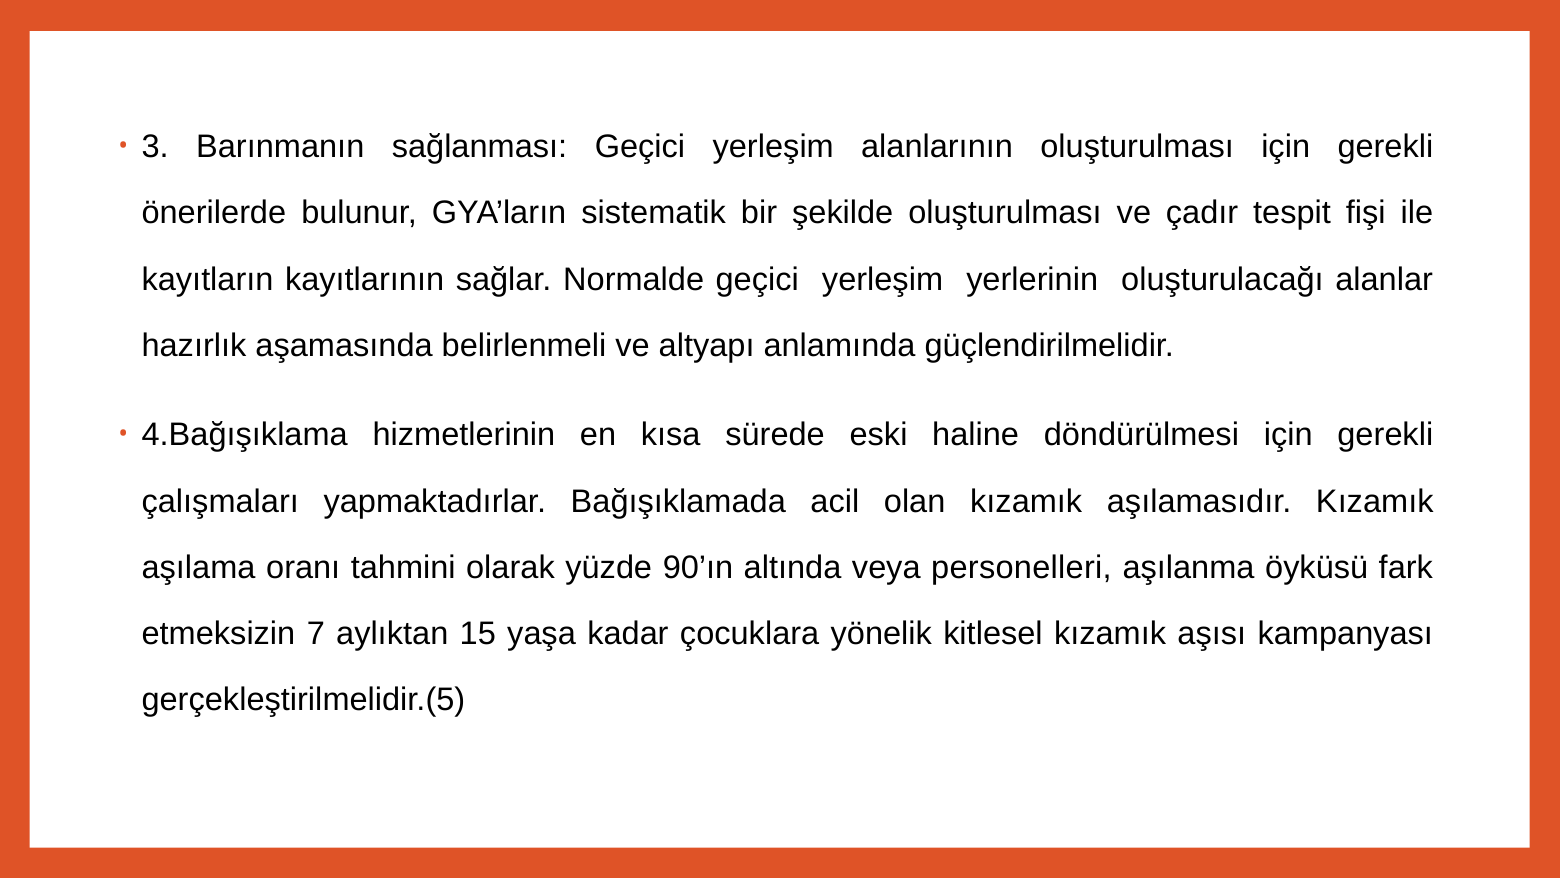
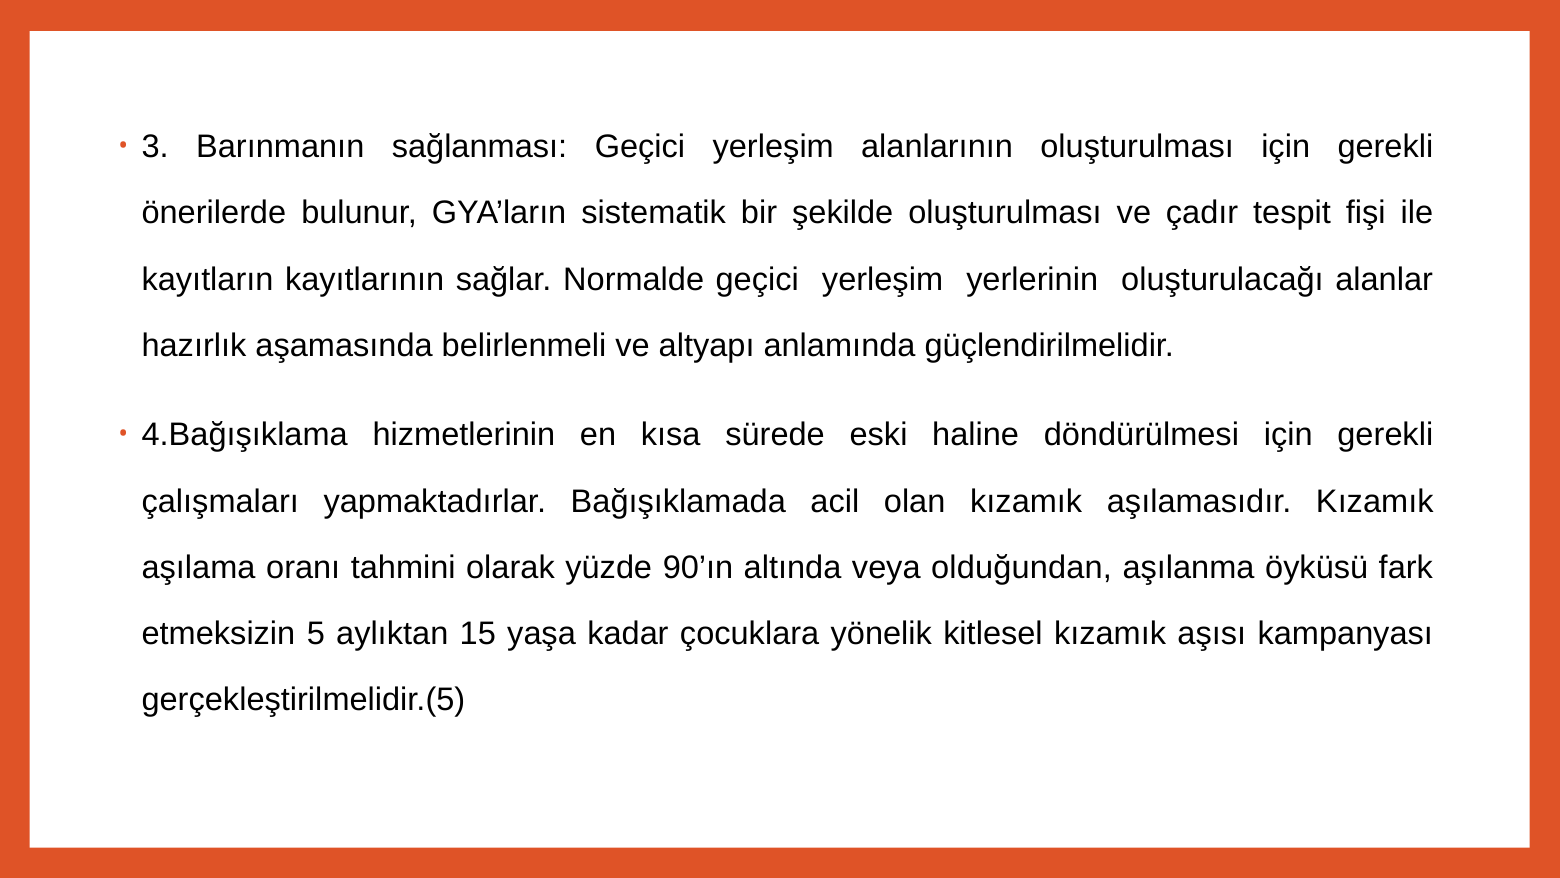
personelleri: personelleri -> olduğundan (1021, 567)
7: 7 -> 5 (316, 634)
